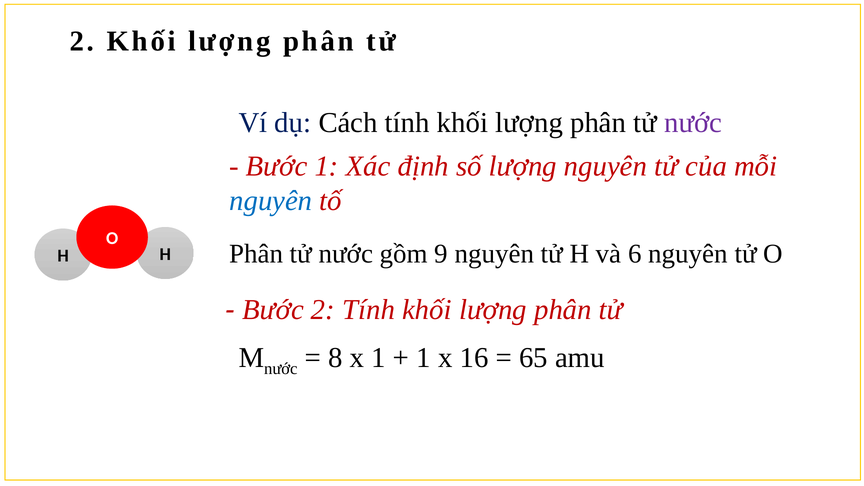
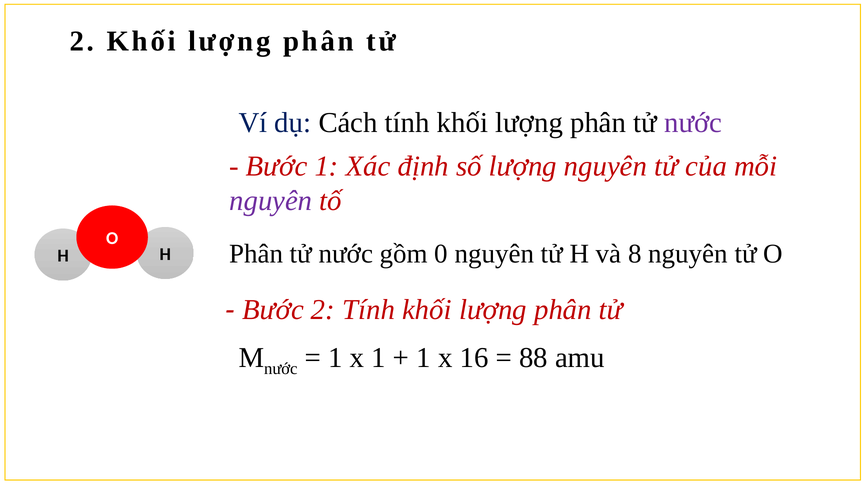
nguyên colour: blue -> purple (271, 201)
9: 9 -> 0 (441, 254)
6: 6 -> 8 (635, 254)
8: 8 -> 1 (335, 358)
65: 65 -> 88 (533, 358)
